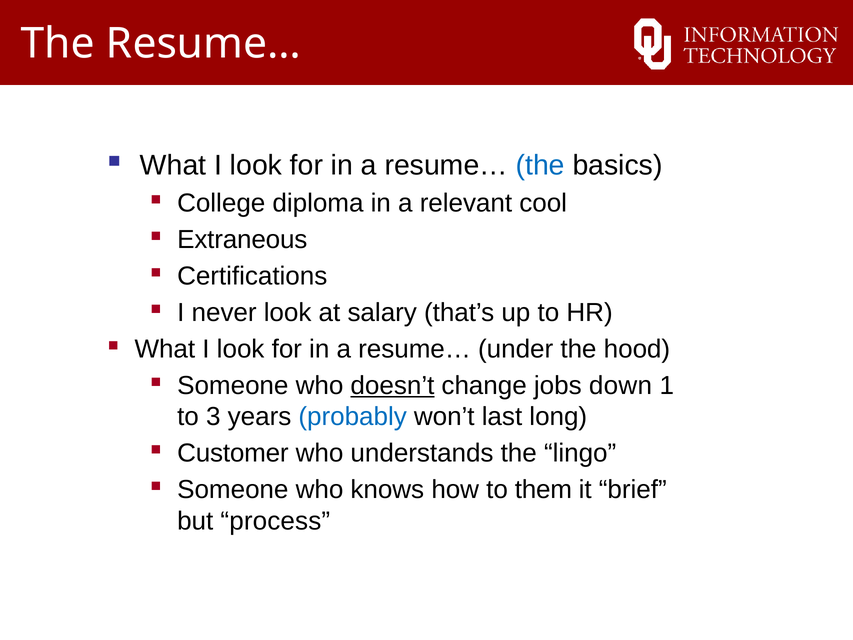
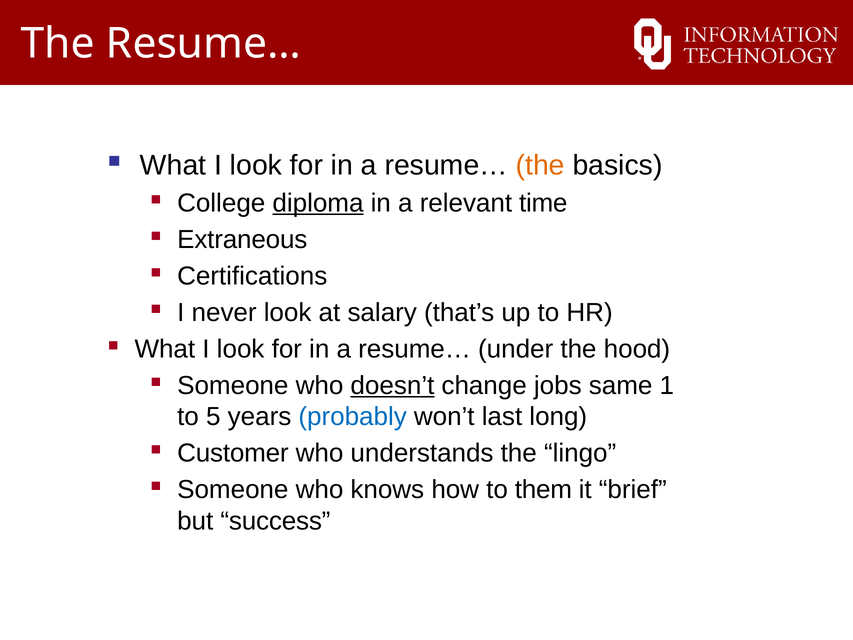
the colour: blue -> orange (540, 165)
diploma underline: none -> present (318, 203)
cool: cool -> time (543, 203)
down: down -> same (621, 385)
3: 3 -> 5 (213, 417)
process: process -> success (275, 521)
